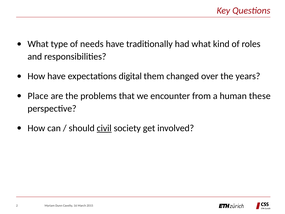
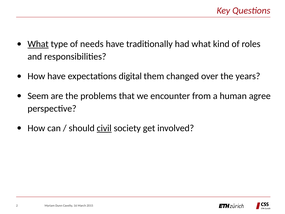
What underline: none -> present (38, 44)
Place: Place -> Seem (38, 96)
these: these -> agree (260, 96)
